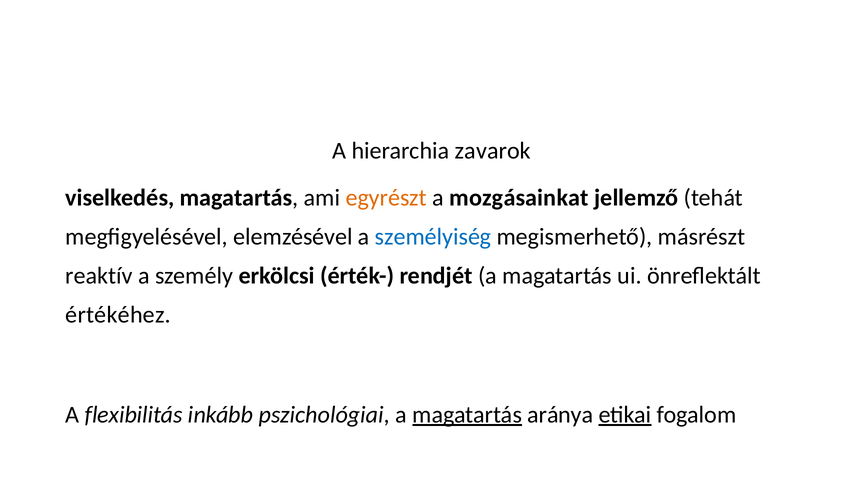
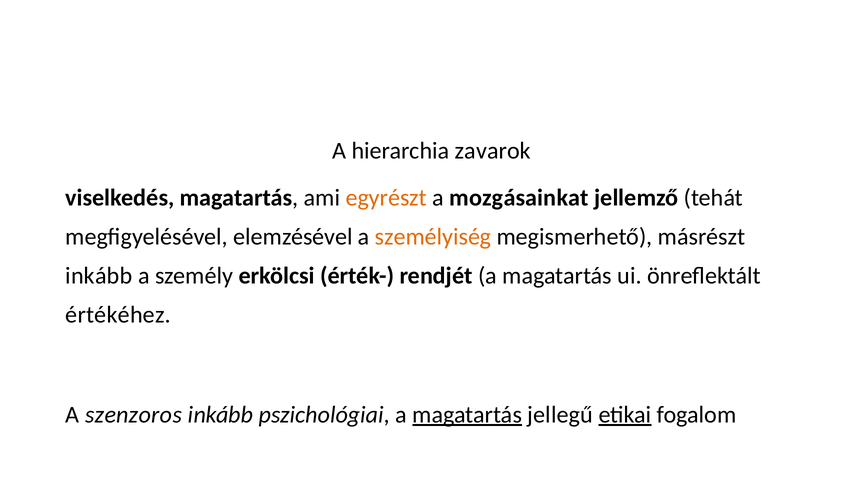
személyiség colour: blue -> orange (433, 237)
reaktív: reaktív -> inkább (99, 276)
flexibilitás: flexibilitás -> szenzoros (134, 415)
aránya: aránya -> jellegű (560, 415)
